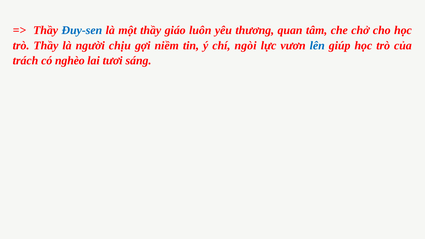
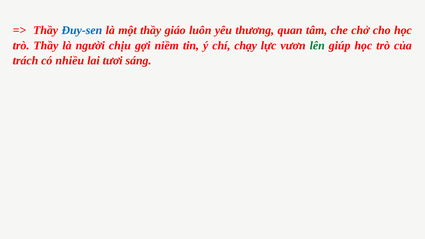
ngòi: ngòi -> chạy (246, 45)
lên colour: blue -> green (317, 45)
nghèo: nghèo -> nhiều (70, 61)
